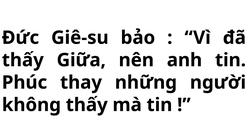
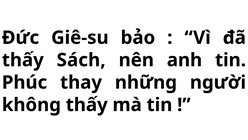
Giữa: Giữa -> Sách (81, 60)
